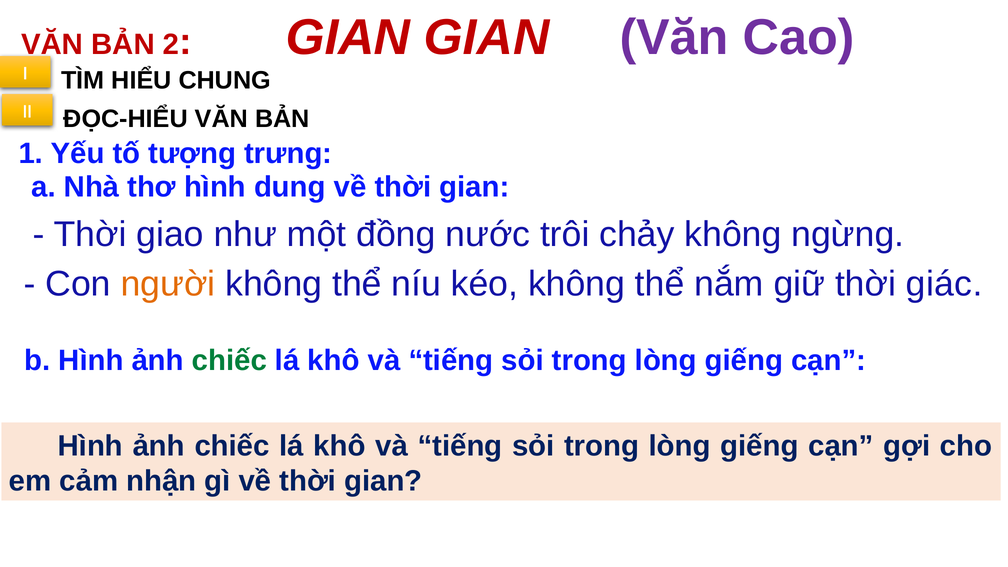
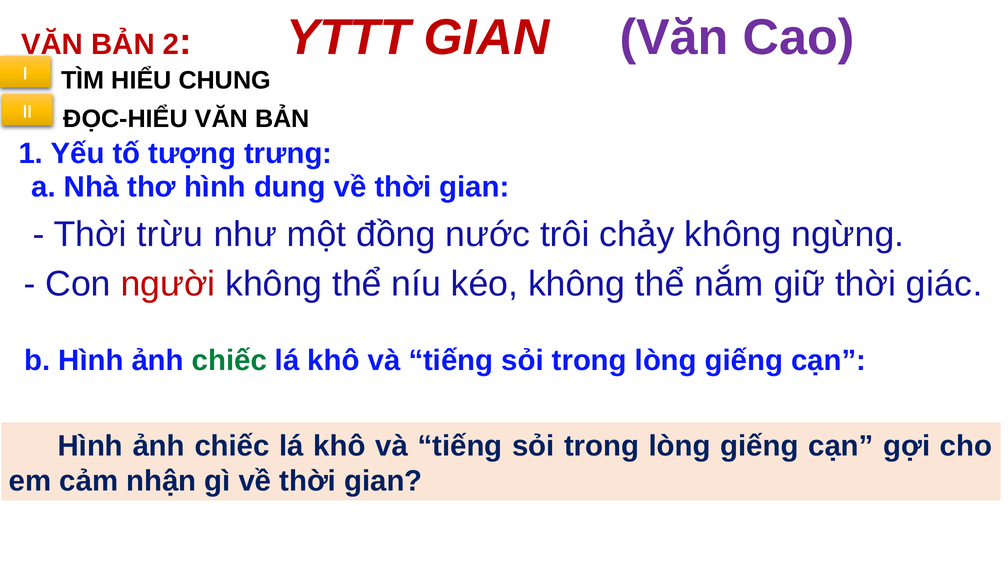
GIAN: GIAN -> YTTT (348, 37)
giao: giao -> trừu (170, 234)
người colour: orange -> red (168, 284)
